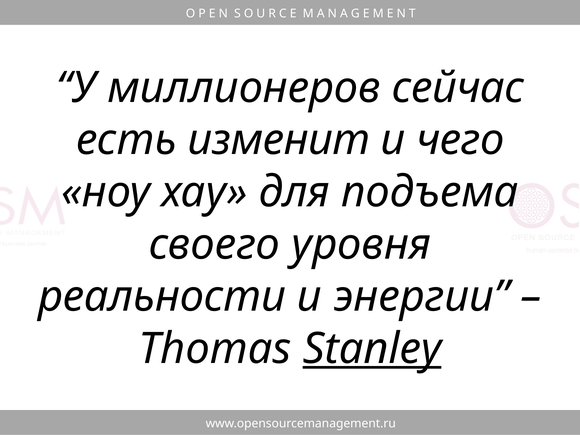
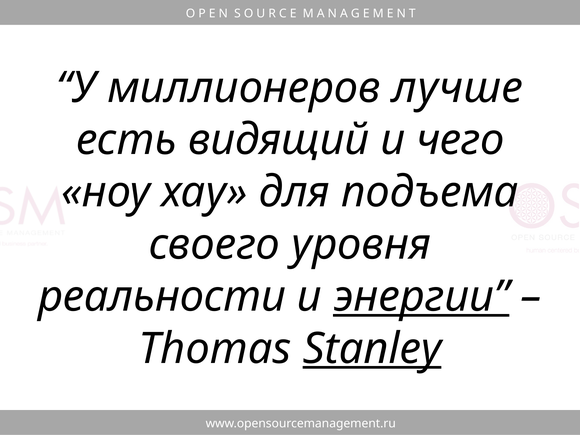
сейчас: сейчас -> лучше (458, 88)
изменит: изменит -> видящий (279, 140)
энергии underline: none -> present (421, 297)
